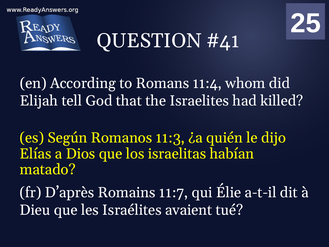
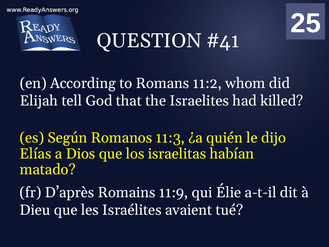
11:4: 11:4 -> 11:2 (207, 83)
11:7: 11:7 -> 11:9 (174, 192)
